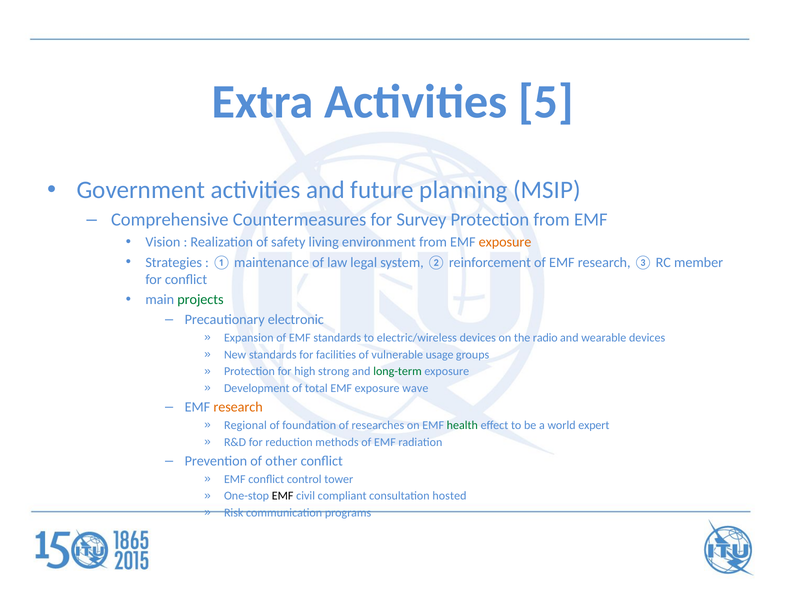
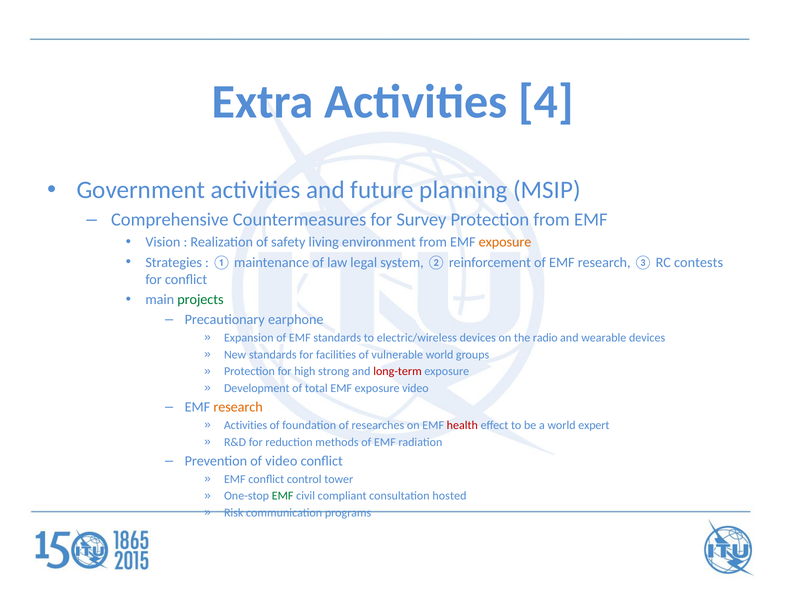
5: 5 -> 4 (546, 102)
member: member -> contests (699, 262)
electronic: electronic -> earphone (296, 319)
vulnerable usage: usage -> world (440, 354)
long-term colour: green -> red (397, 371)
exposure wave: wave -> video (415, 388)
Regional: Regional -> Activities (246, 425)
health colour: green -> red (462, 425)
of other: other -> video (281, 461)
EMF colour: black -> green (283, 495)
